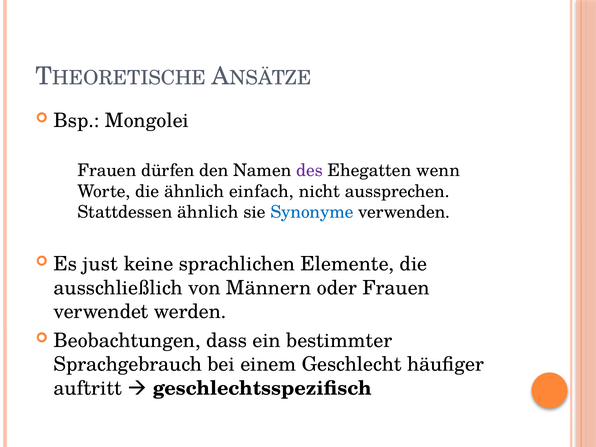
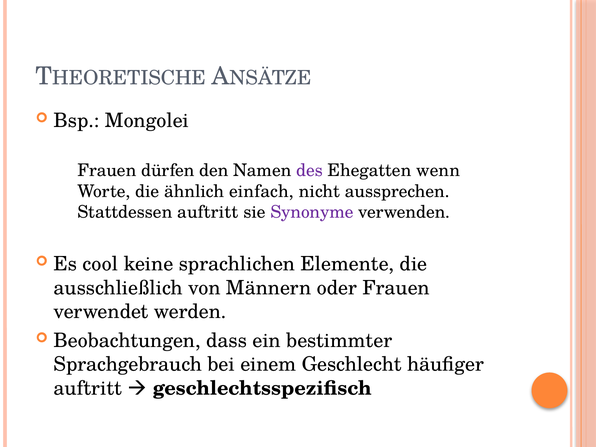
Stattdessen ähnlich: ähnlich -> auftritt (208, 212)
Synonyme colour: blue -> purple (312, 212)
just: just -> cool (100, 264)
